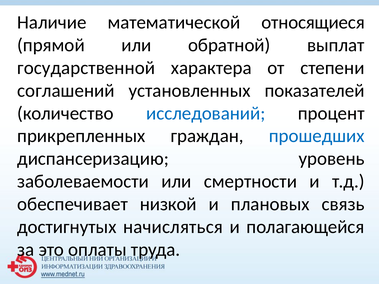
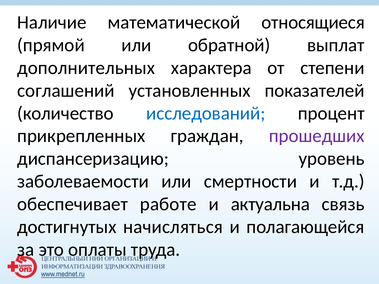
государственной: государственной -> дополнительных (86, 68)
прошедших colour: blue -> purple (317, 136)
низкой: низкой -> работе (168, 204)
плановых: плановых -> актуальна (270, 204)
